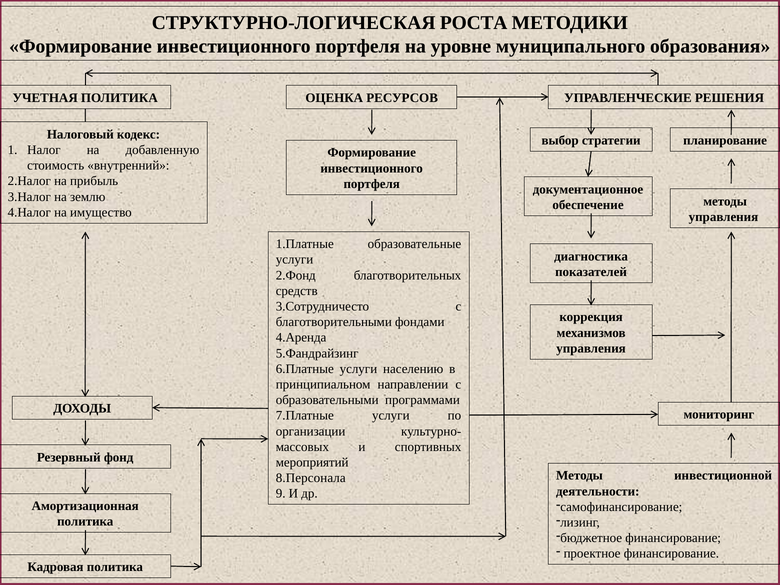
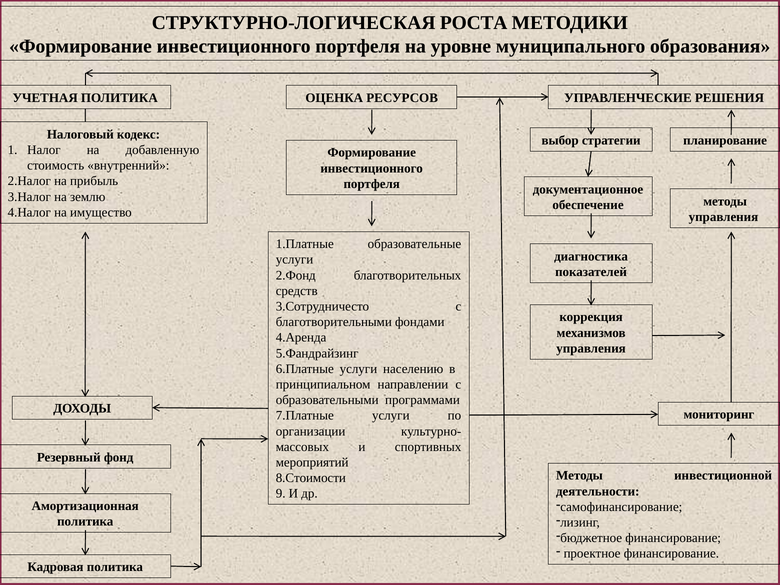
8.Персонала: 8.Персонала -> 8.Стоимости (311, 478)
